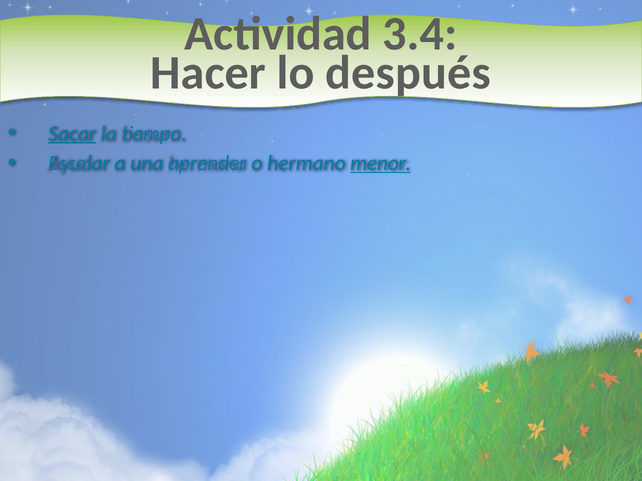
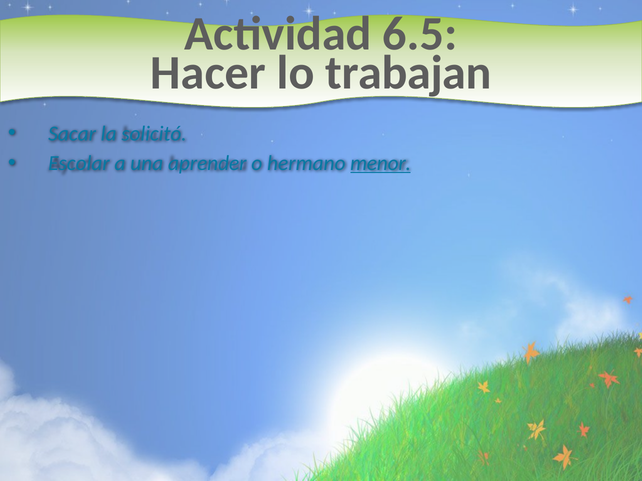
3.4: 3.4 -> 6.5 (420, 34)
después: después -> trabajan (408, 73)
Sacar underline: present -> none (72, 134)
tiempo: tiempo -> solicitó (154, 134)
